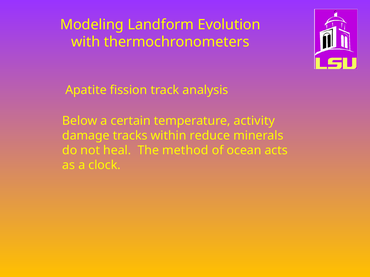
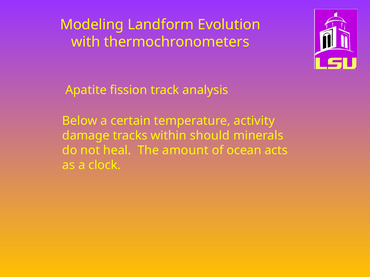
reduce: reduce -> should (210, 136)
method: method -> amount (185, 151)
